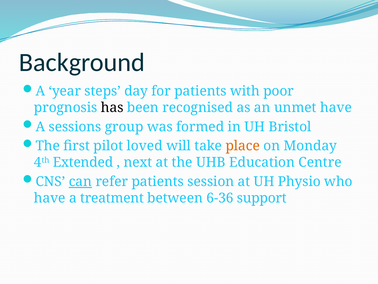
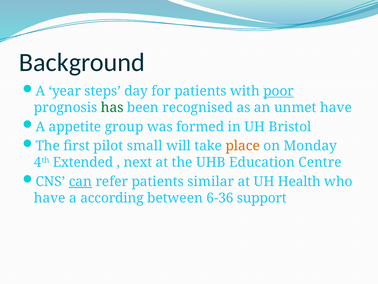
poor underline: none -> present (279, 91)
has colour: black -> green (112, 107)
sessions: sessions -> appetite (75, 127)
loved: loved -> small (145, 146)
session: session -> similar (211, 181)
Physio: Physio -> Health (299, 181)
treatment: treatment -> according (112, 198)
